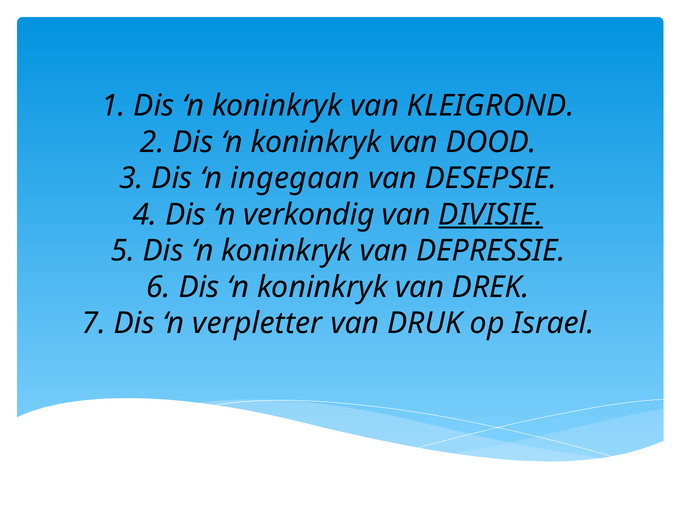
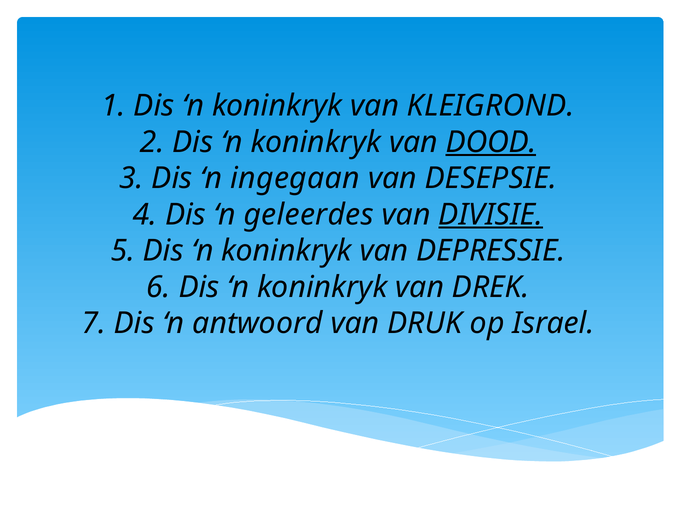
DOOD underline: none -> present (491, 142)
verkondig: verkondig -> geleerdes (309, 215)
verpletter: verpletter -> antwoord (257, 323)
